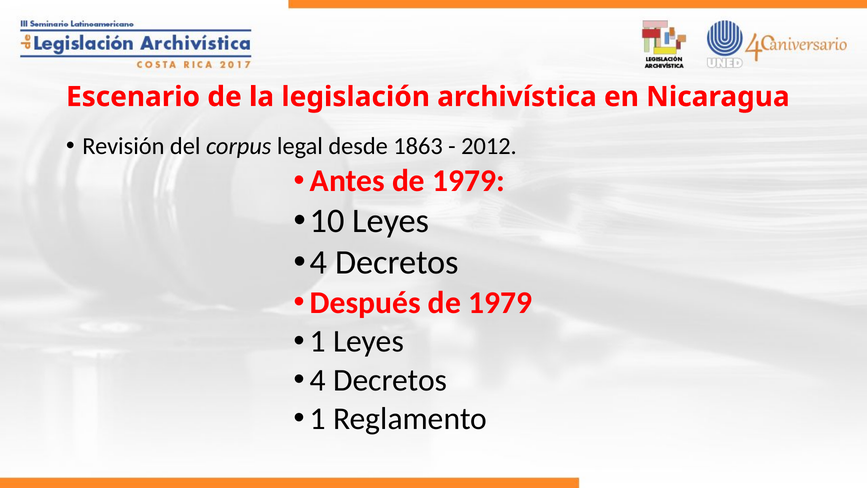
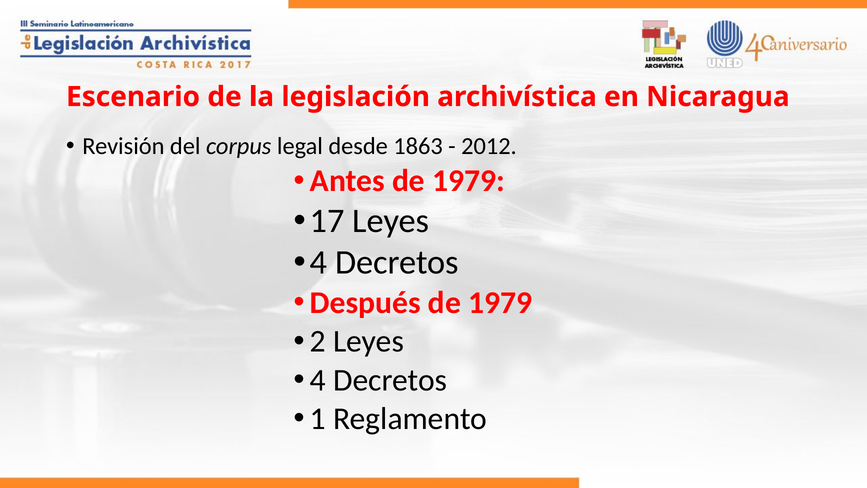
10: 10 -> 17 (327, 221)
1: 1 -> 2 (318, 341)
